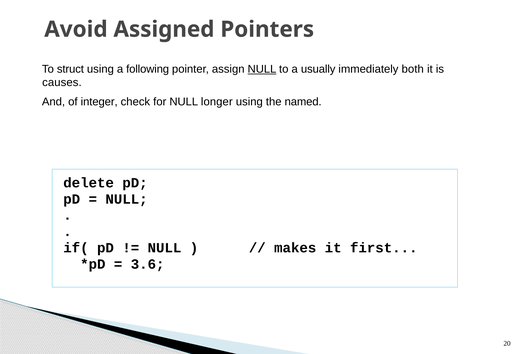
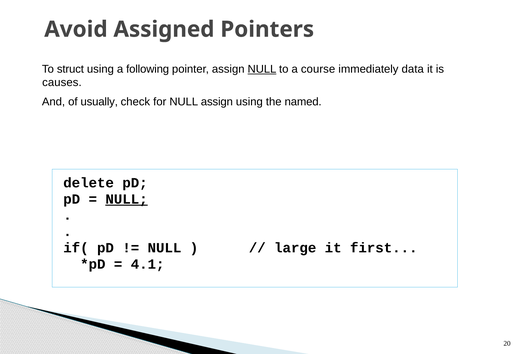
usually: usually -> course (318, 69)
both: both -> data (413, 69)
integer: integer -> usually (99, 102)
NULL longer: longer -> assign (217, 102)
NULL underline: none -> present (127, 199)
makes: makes -> large (295, 248)
3.6: 3.6 -> 4.1 (148, 264)
